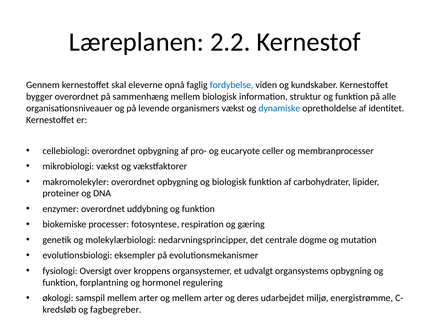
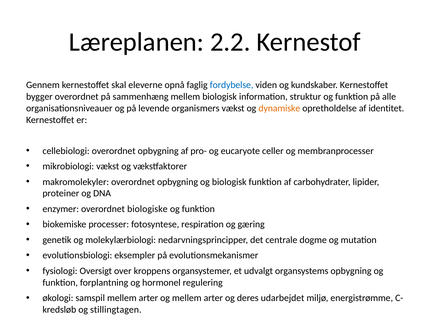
dynamiske colour: blue -> orange (279, 108)
uddybning: uddybning -> biologiske (147, 209)
fagbegreber: fagbegreber -> stillingtagen (116, 310)
